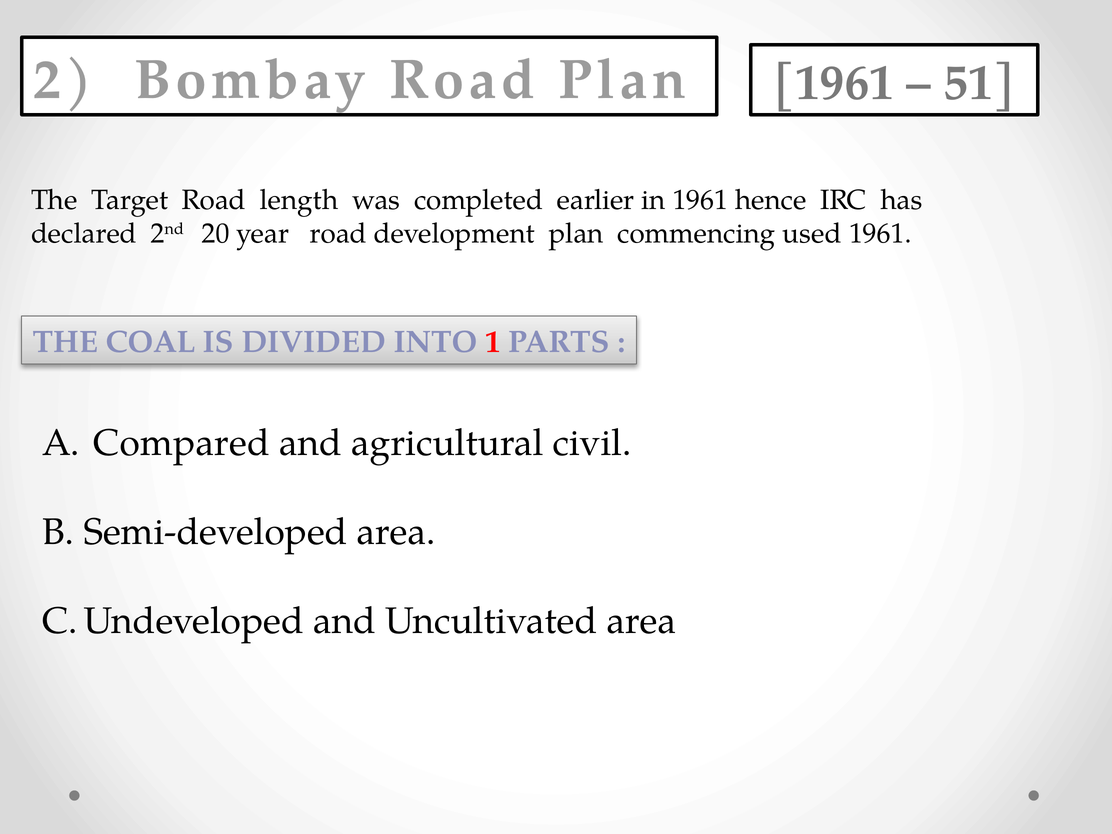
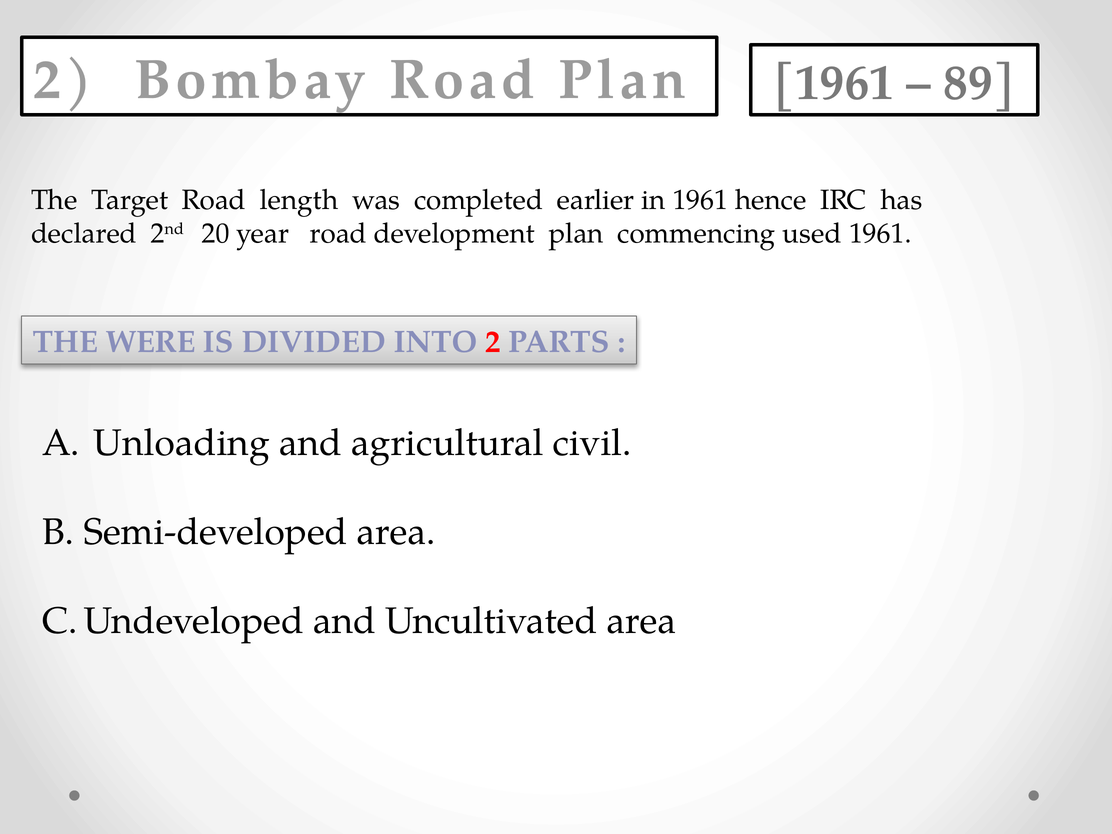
51: 51 -> 89 (980, 83)
COAL: COAL -> WERE (151, 342)
INTO 1: 1 -> 2 (493, 342)
Compared: Compared -> Unloading (181, 443)
